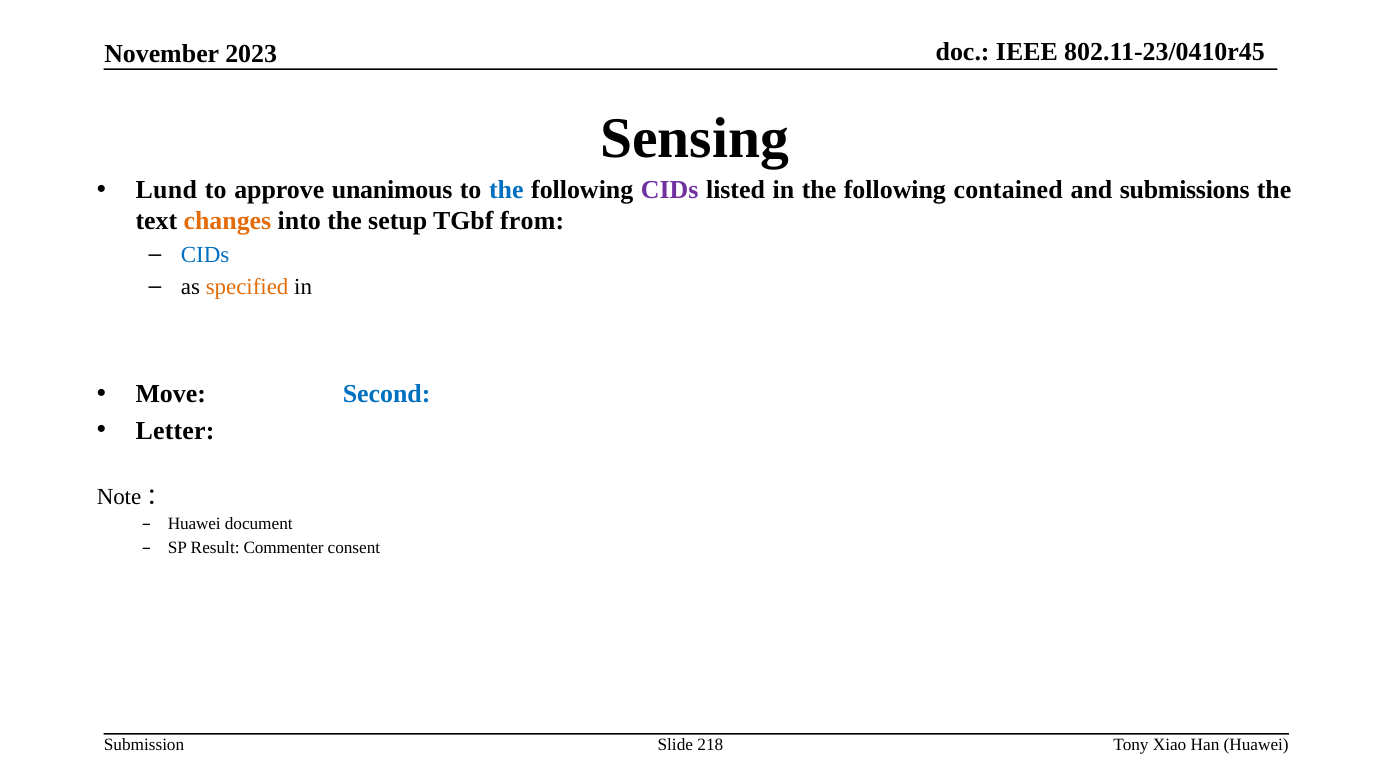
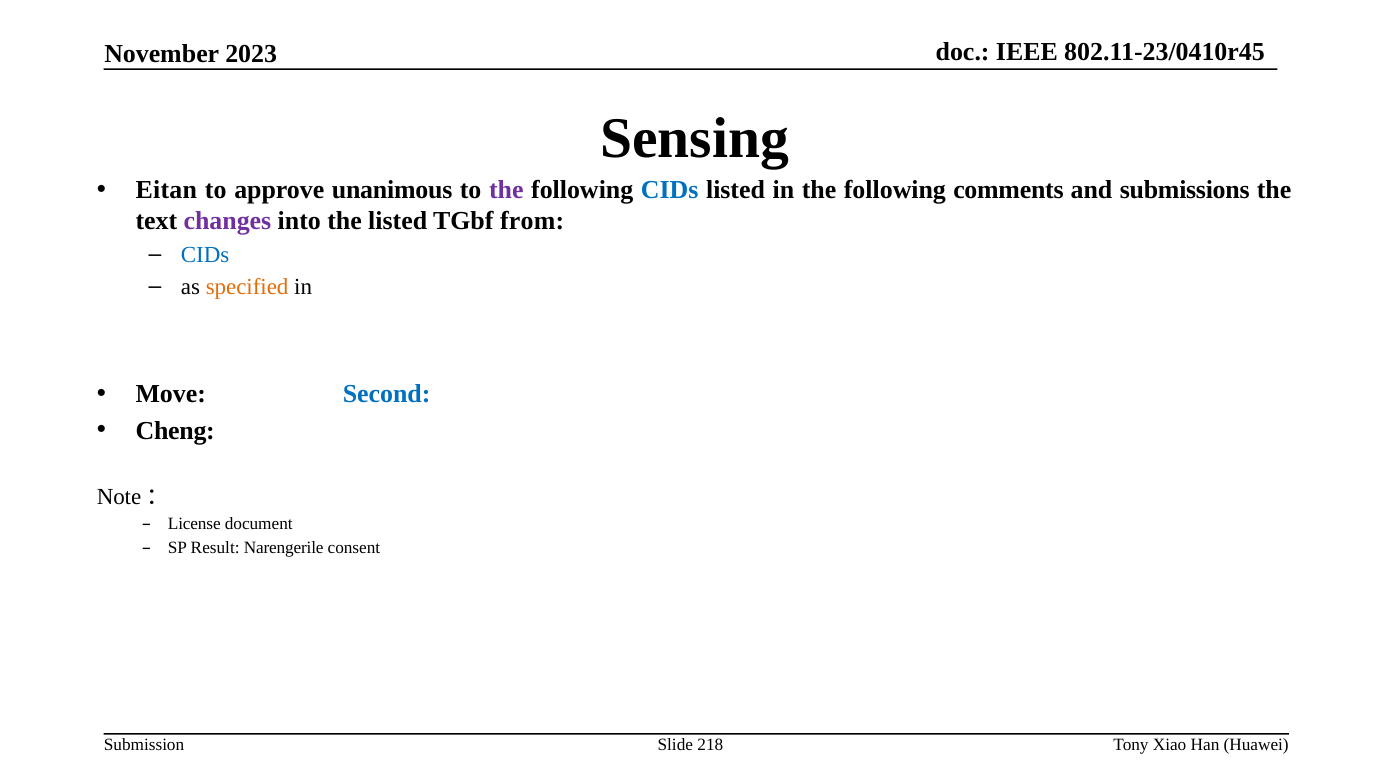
Lund: Lund -> Eitan (166, 190)
the colour: blue -> purple (506, 190)
CIDs colour: purple -> blue (670, 190)
contained: contained -> comments (1008, 190)
changes colour: orange -> purple (227, 221)
the setup: setup -> listed (398, 221)
Letter: Letter -> Cheng (175, 431)
Huawei: Huawei -> License (194, 524)
Commenter: Commenter -> Narengerile (284, 548)
